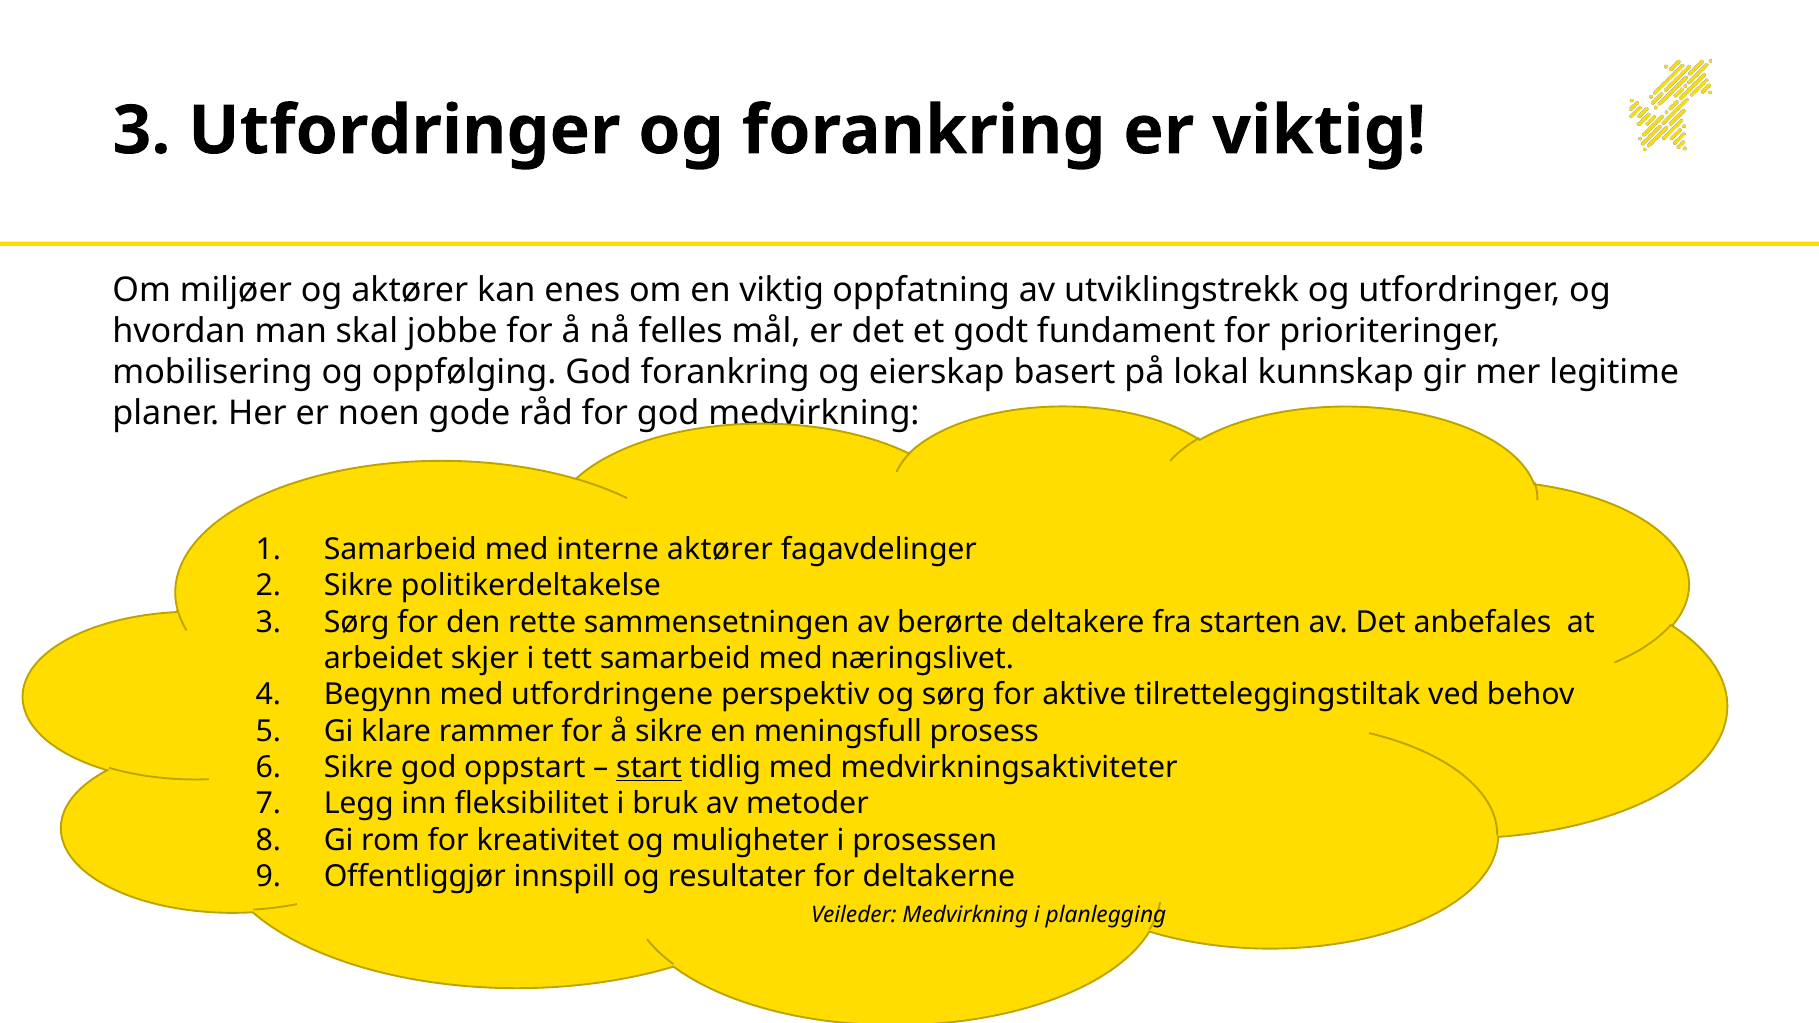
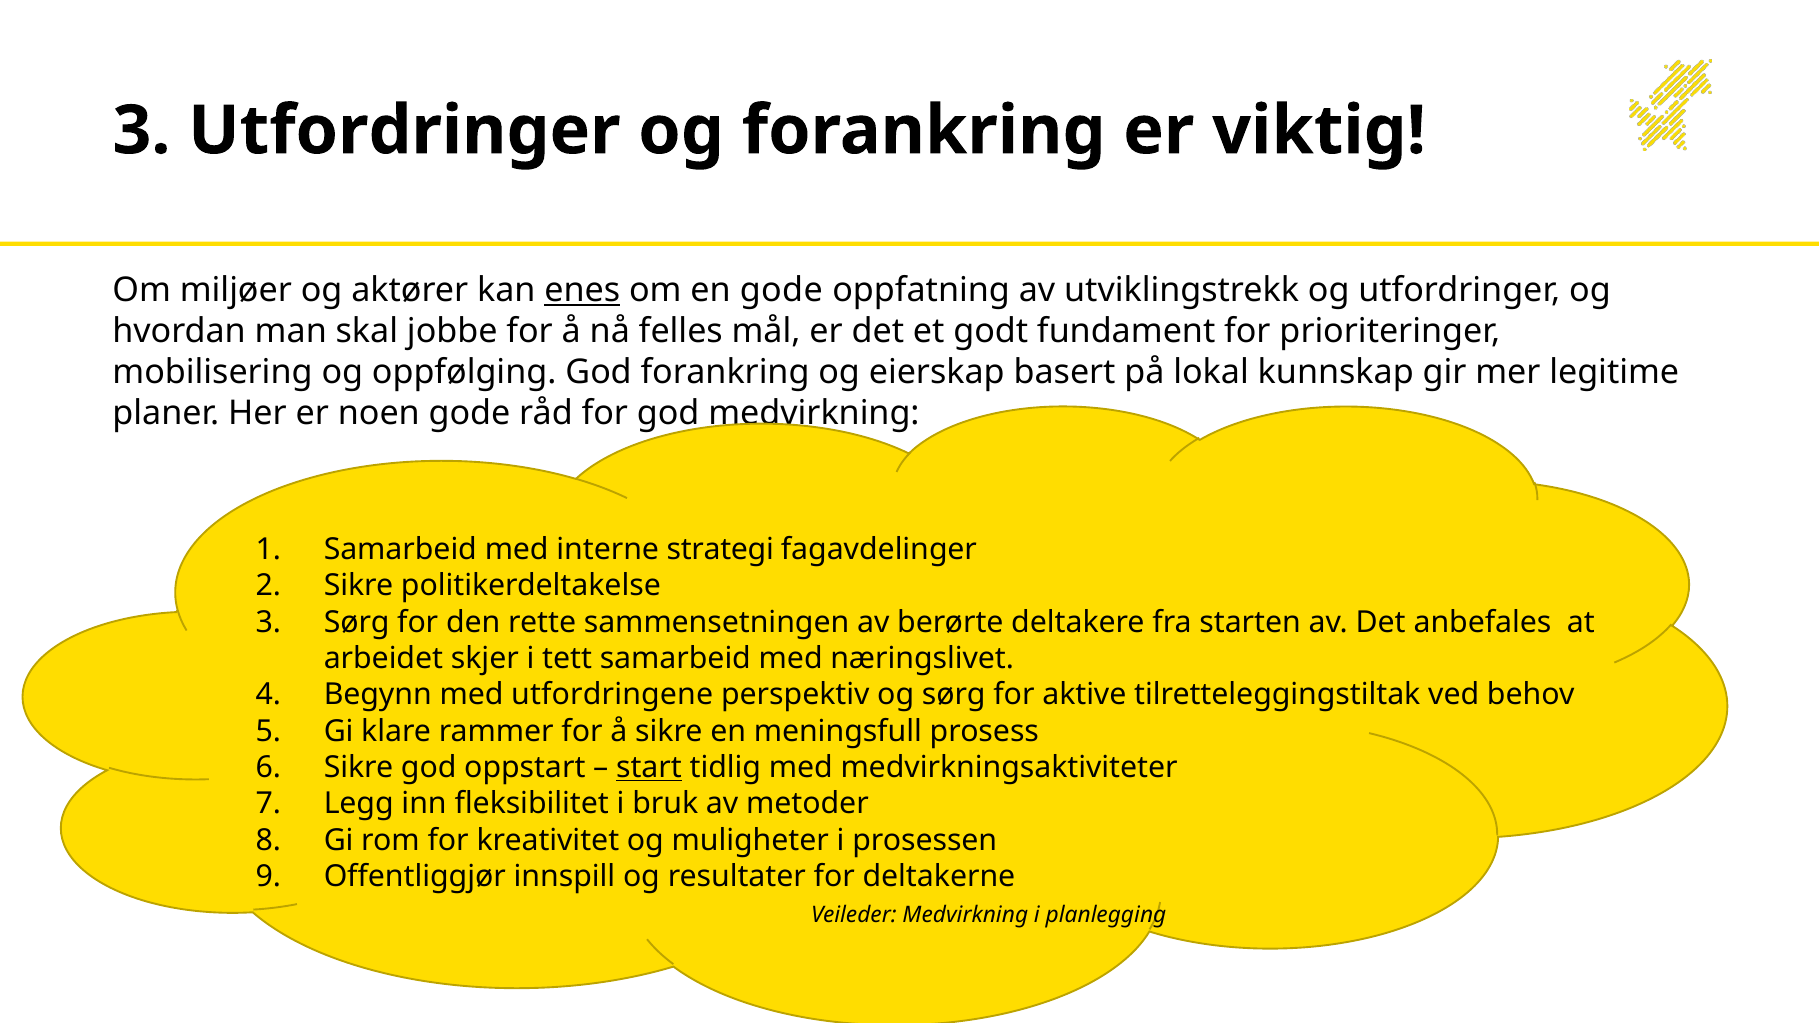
enes underline: none -> present (582, 291)
en viktig: viktig -> gode (781, 291)
interne aktører: aktører -> strategi (720, 549)
